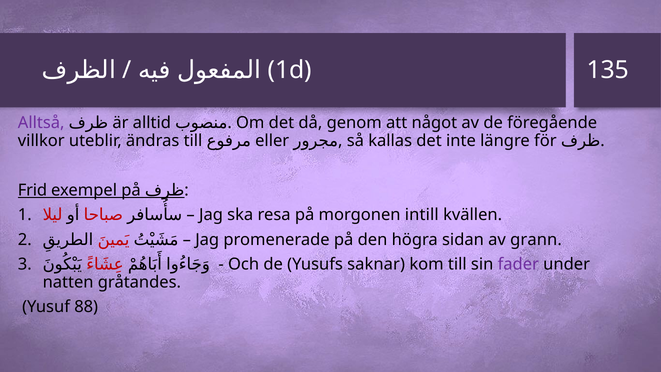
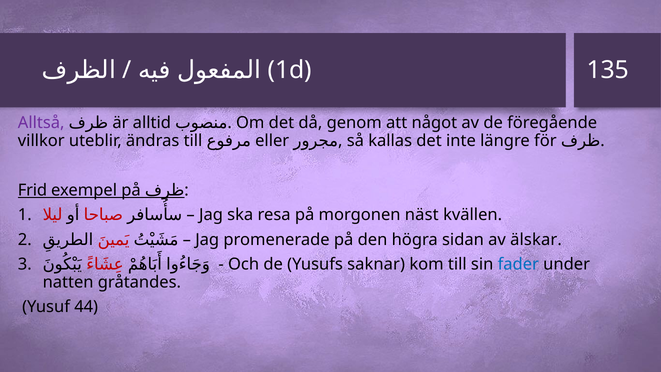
intill: intill -> näst (422, 215)
grann: grann -> älskar (536, 239)
fader colour: purple -> blue (518, 264)
88: 88 -> 44 (86, 307)
